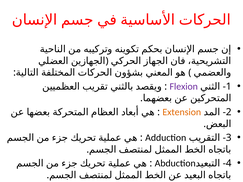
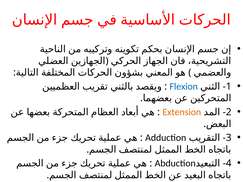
Flexion colour: purple -> blue (184, 87)
